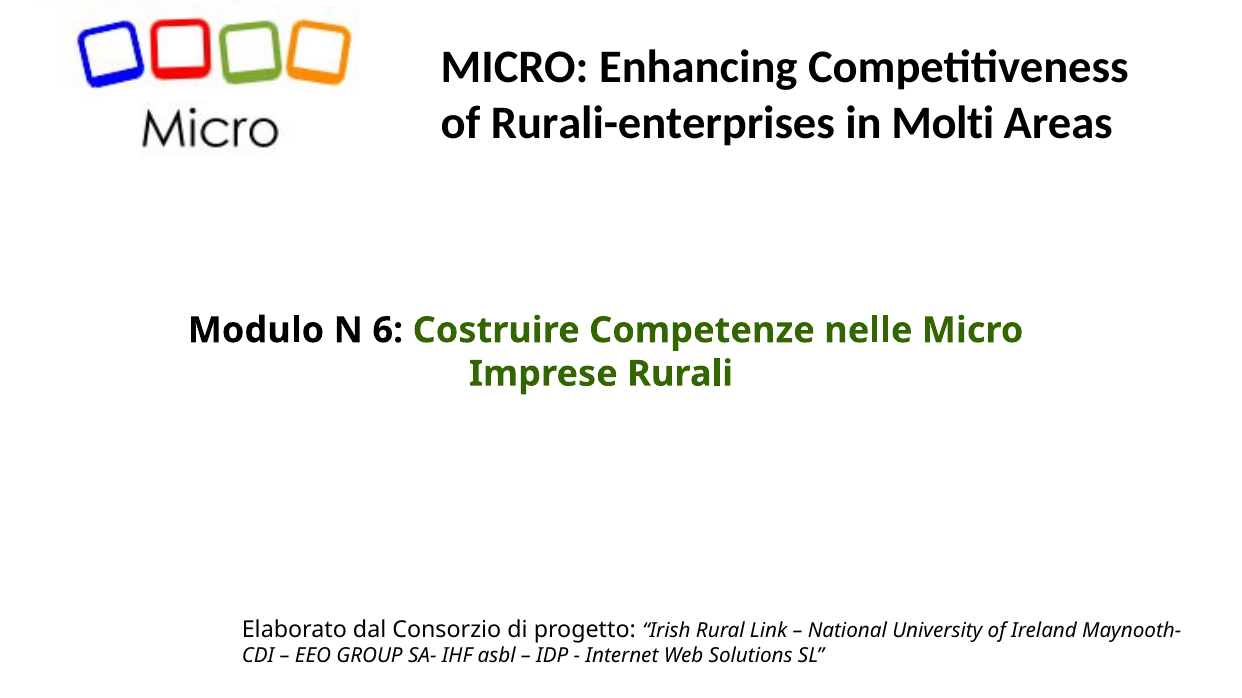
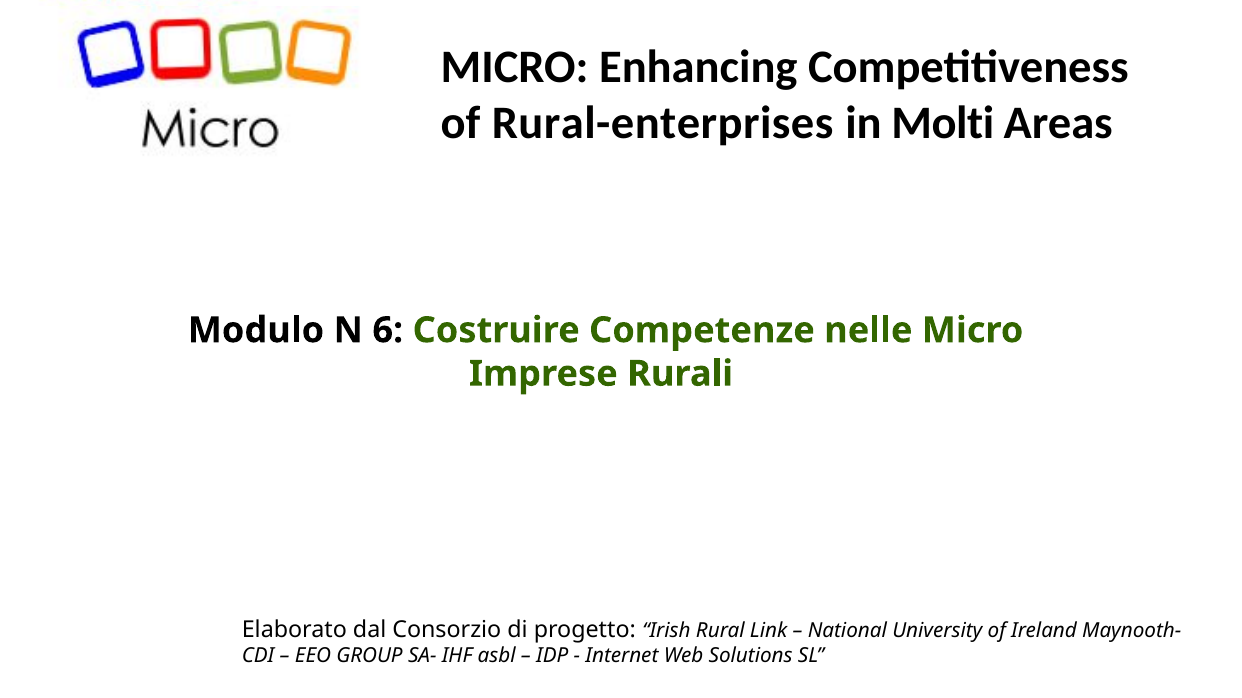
Rurali-enterprises: Rurali-enterprises -> Rural-enterprises (663, 123)
